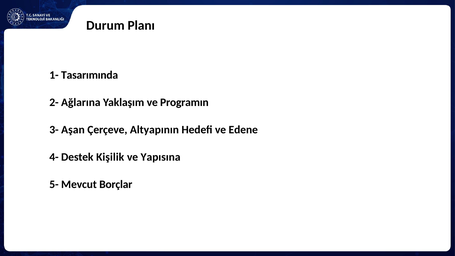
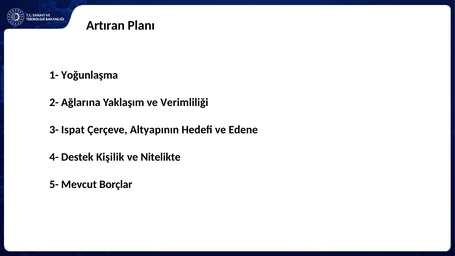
Durum: Durum -> Artıran (105, 25)
Tasarımında: Tasarımında -> Yoğunlaşma (90, 75)
Programın: Programın -> Verimliliği (184, 102)
Aşan: Aşan -> Ispat (73, 130)
Yapısına: Yapısına -> Nitelikte (161, 157)
